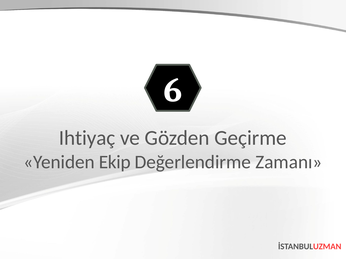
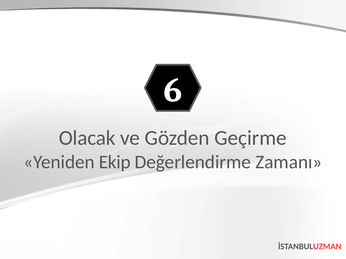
Ihtiyaç: Ihtiyaç -> Olacak (87, 138)
